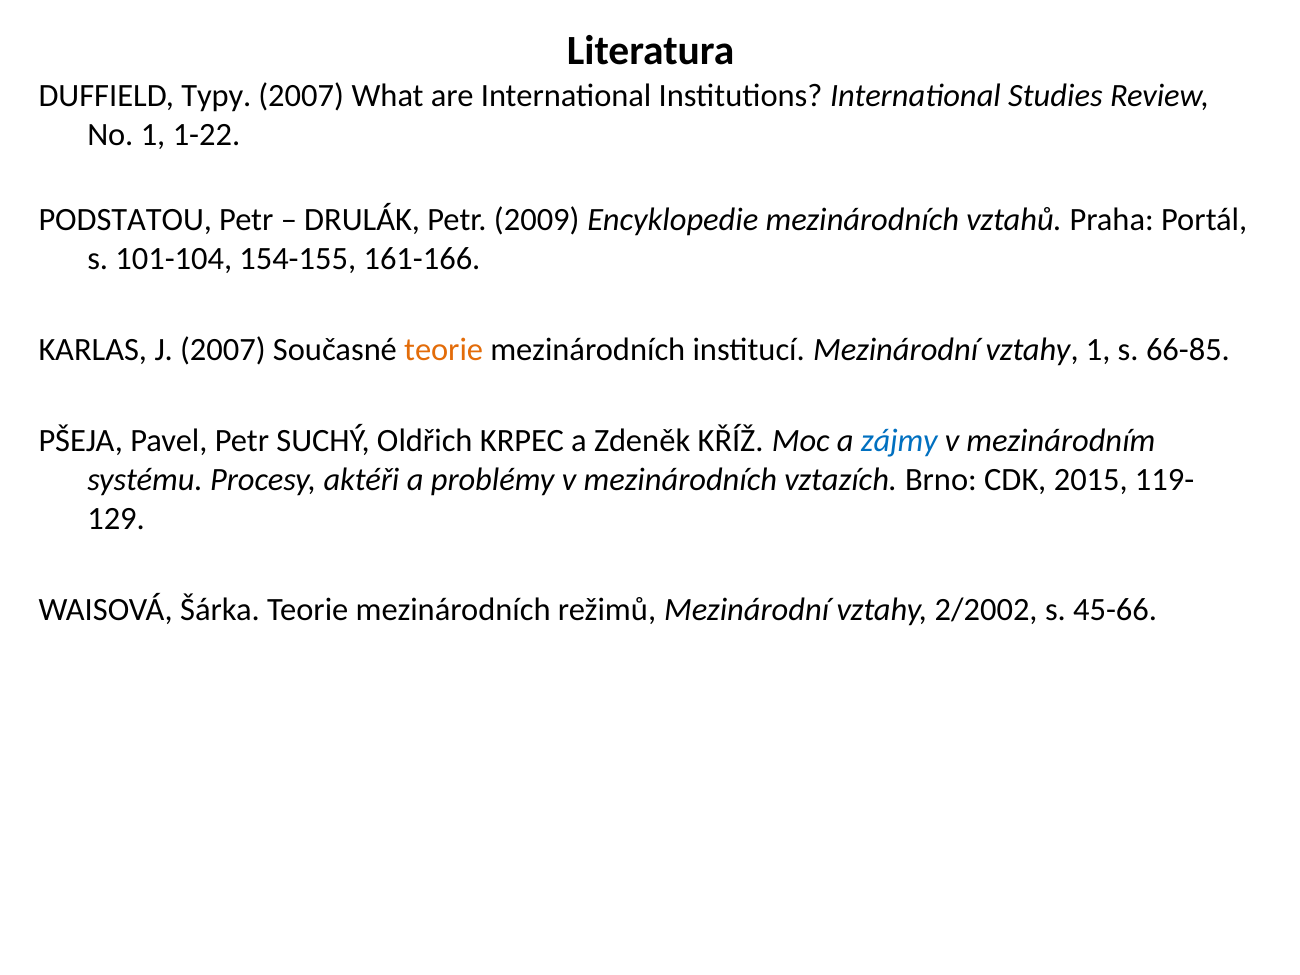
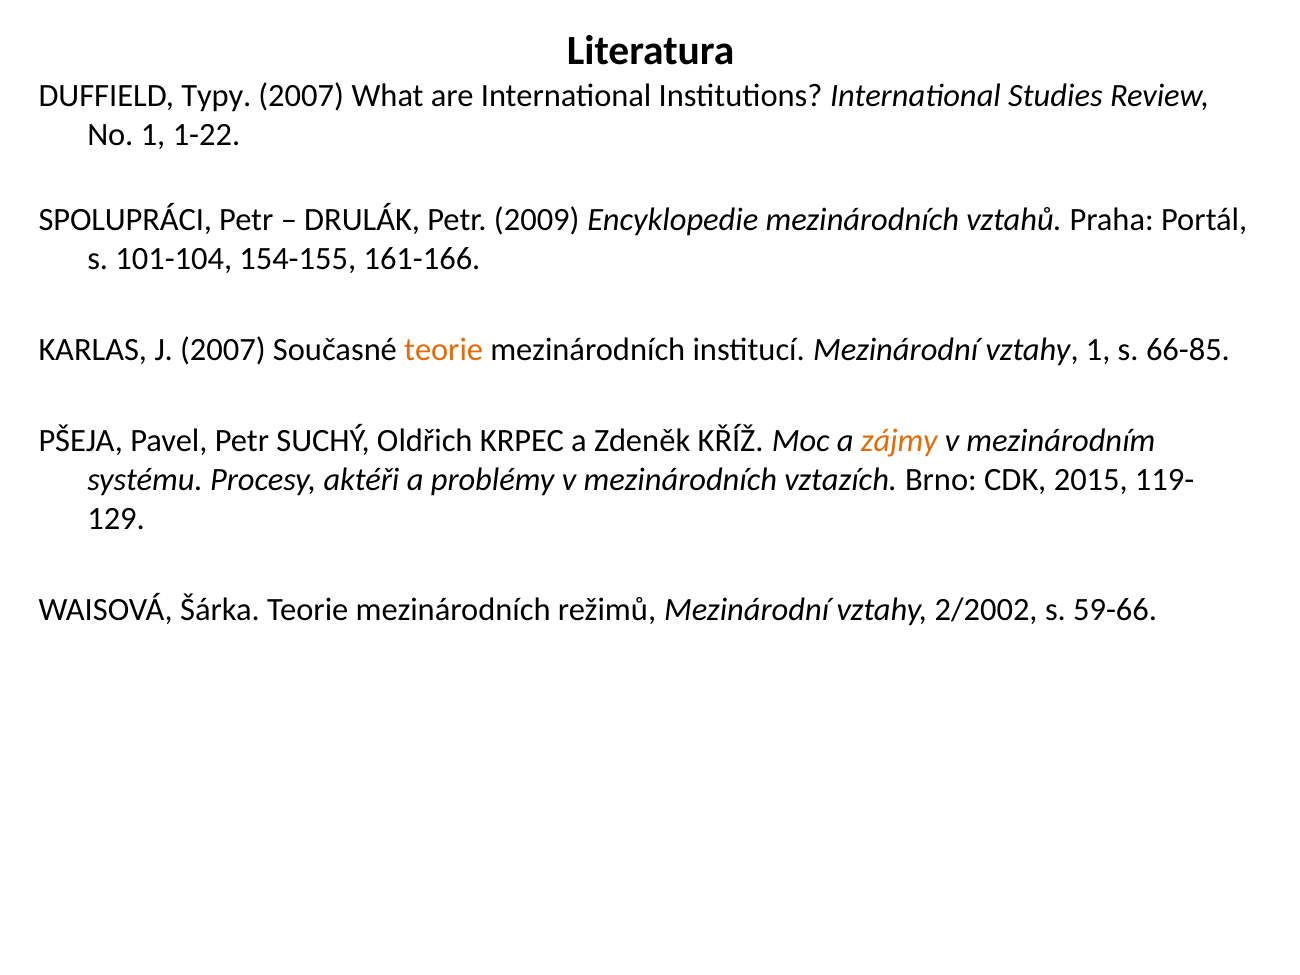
PODSTATOU: PODSTATOU -> SPOLUPRÁCI (125, 220)
zájmy colour: blue -> orange (899, 441)
45-66: 45-66 -> 59-66 (1115, 610)
